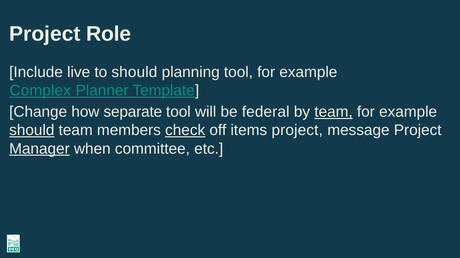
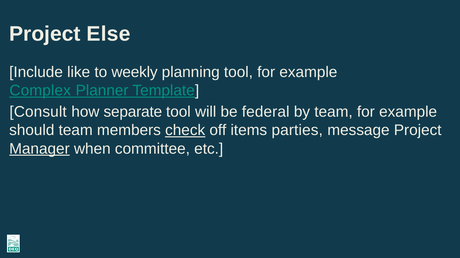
Role: Role -> Else (109, 34)
live: live -> like (79, 72)
to should: should -> weekly (135, 72)
Change: Change -> Consult (38, 112)
team underline: present -> none (334, 112)
should underline: present -> none (32, 131)
items project: project -> parties (297, 131)
